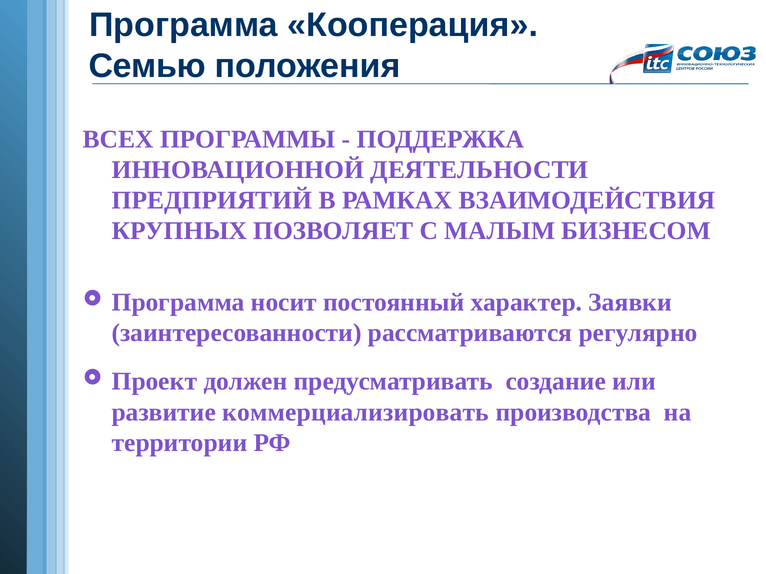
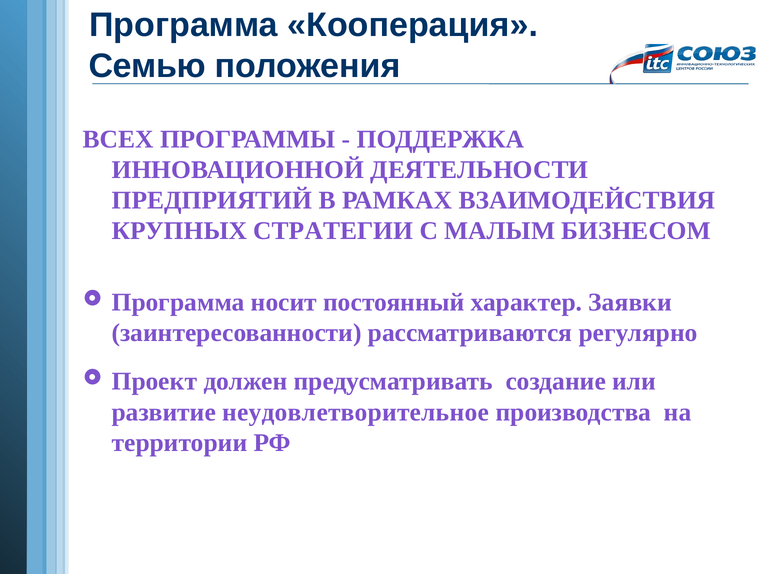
ПОЗВОЛЯЕТ: ПОЗВОЛЯЕТ -> СТРАТЕГИИ (333, 231)
коммерциализировать: коммерциализировать -> неудовлетворительное (356, 412)
